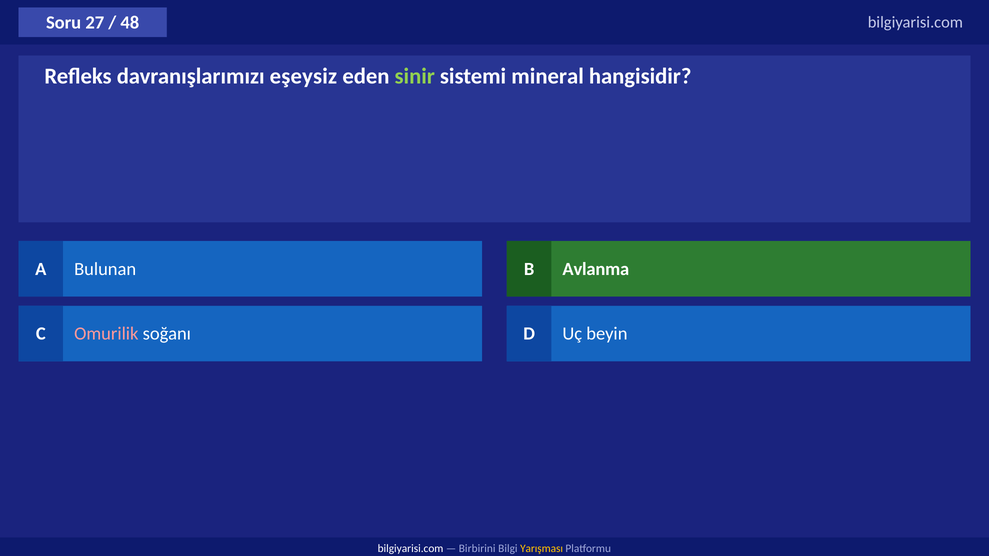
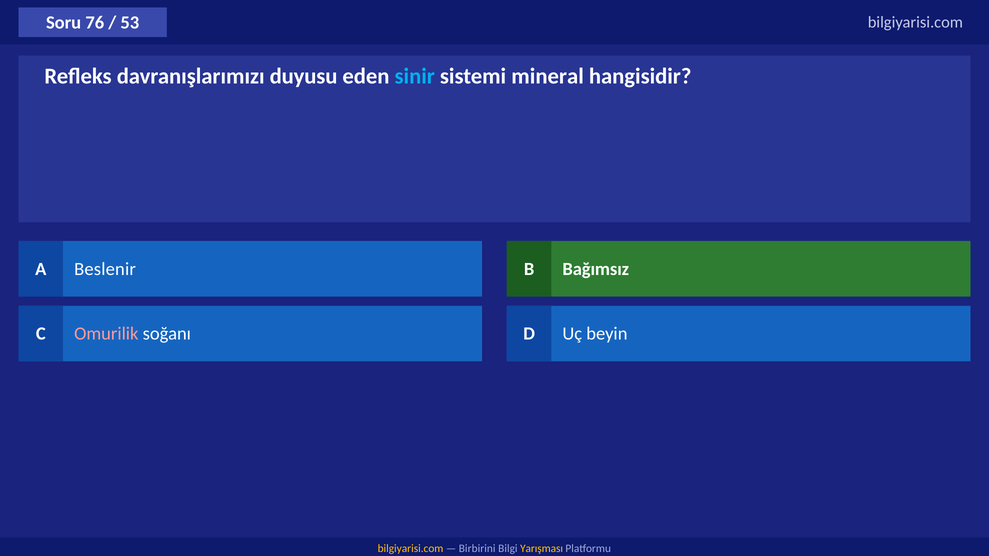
27: 27 -> 76 (95, 23)
48: 48 -> 53 (130, 23)
eşeysiz: eşeysiz -> duyusu (304, 76)
sinir colour: light green -> light blue (415, 76)
Bulunan: Bulunan -> Beslenir (105, 269)
Avlanma: Avlanma -> Bağımsız (596, 269)
bilgiyarisi.com colour: white -> yellow (411, 549)
